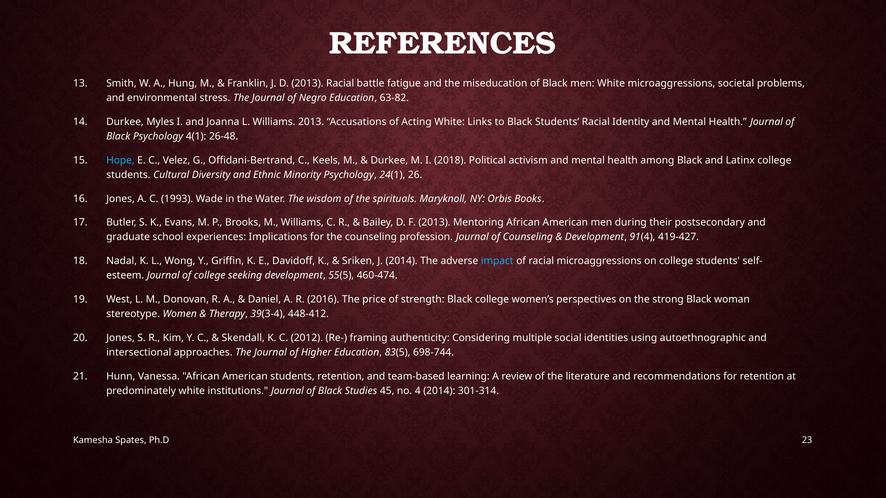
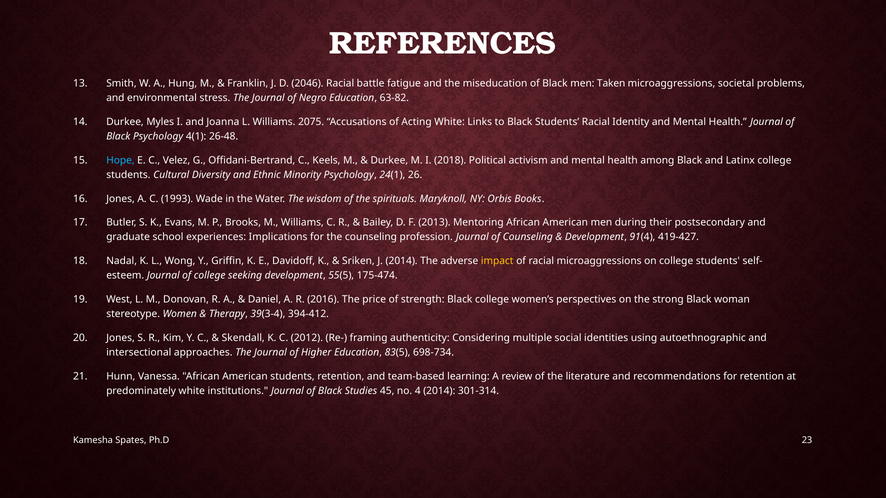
D 2013: 2013 -> 2046 (308, 83)
men White: White -> Taken (611, 83)
Williams 2013: 2013 -> 2075 (311, 122)
impact colour: light blue -> yellow (497, 261)
460-474: 460-474 -> 175-474 (377, 276)
448-412: 448-412 -> 394-412 (308, 314)
698-744: 698-744 -> 698-734 (434, 353)
